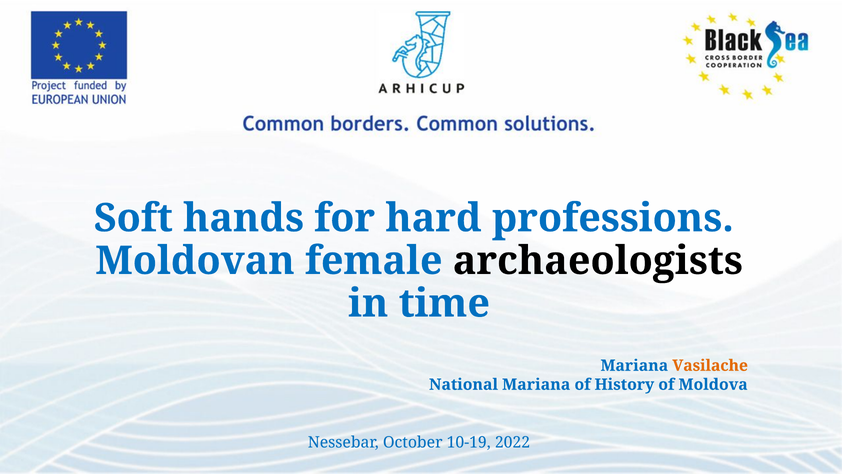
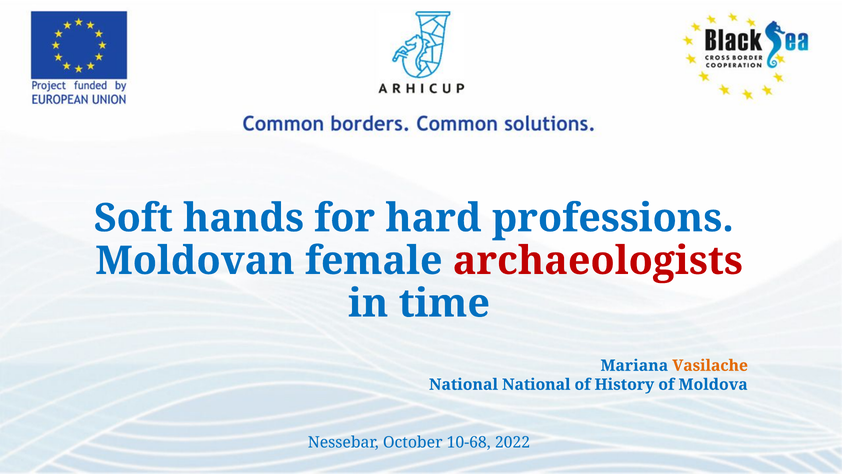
archaeologists colour: black -> red (598, 261)
National Mariana: Mariana -> National (536, 384)
10-19: 10-19 -> 10-68 (469, 442)
